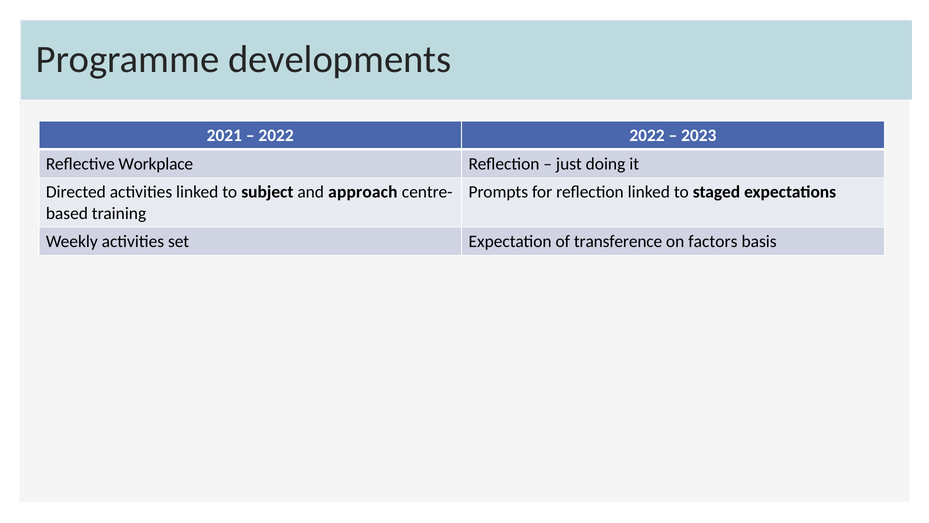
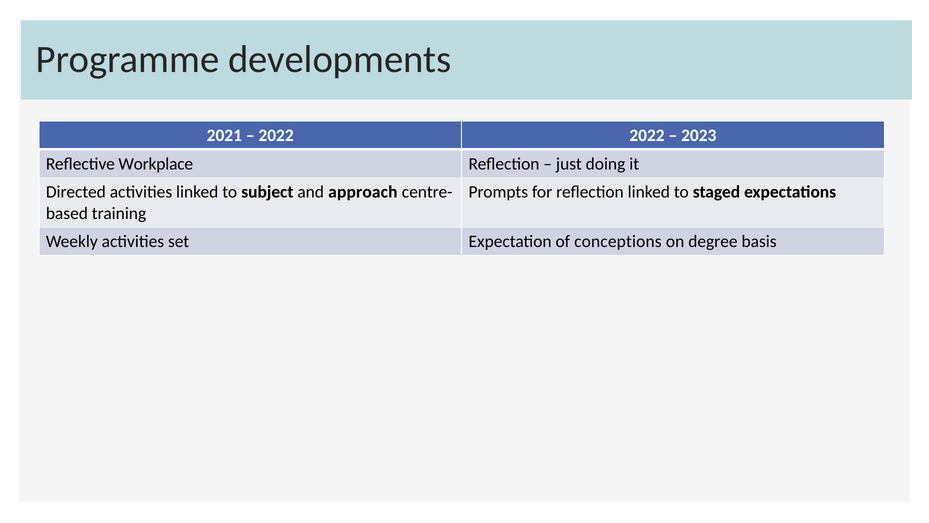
transference: transference -> conceptions (618, 241)
factors: factors -> degree (713, 241)
